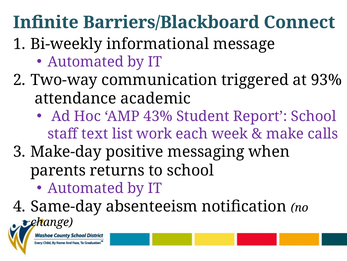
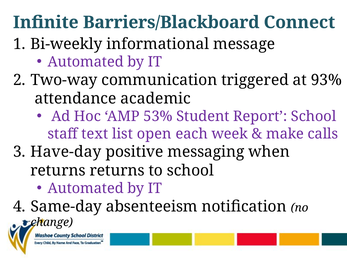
43%: 43% -> 53% (158, 116)
work: work -> open (154, 133)
Make-day: Make-day -> Have-day (66, 151)
parents: parents -> returns (58, 170)
